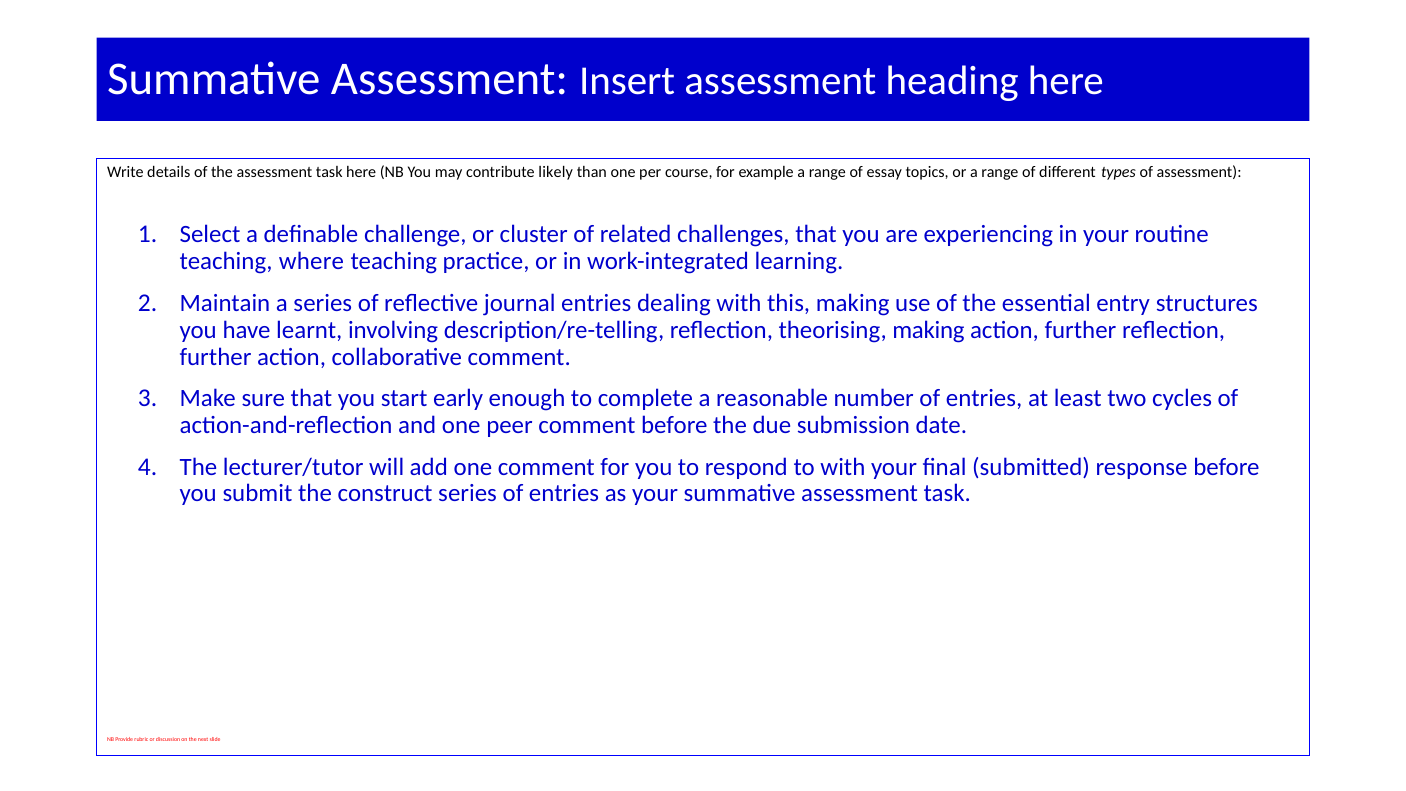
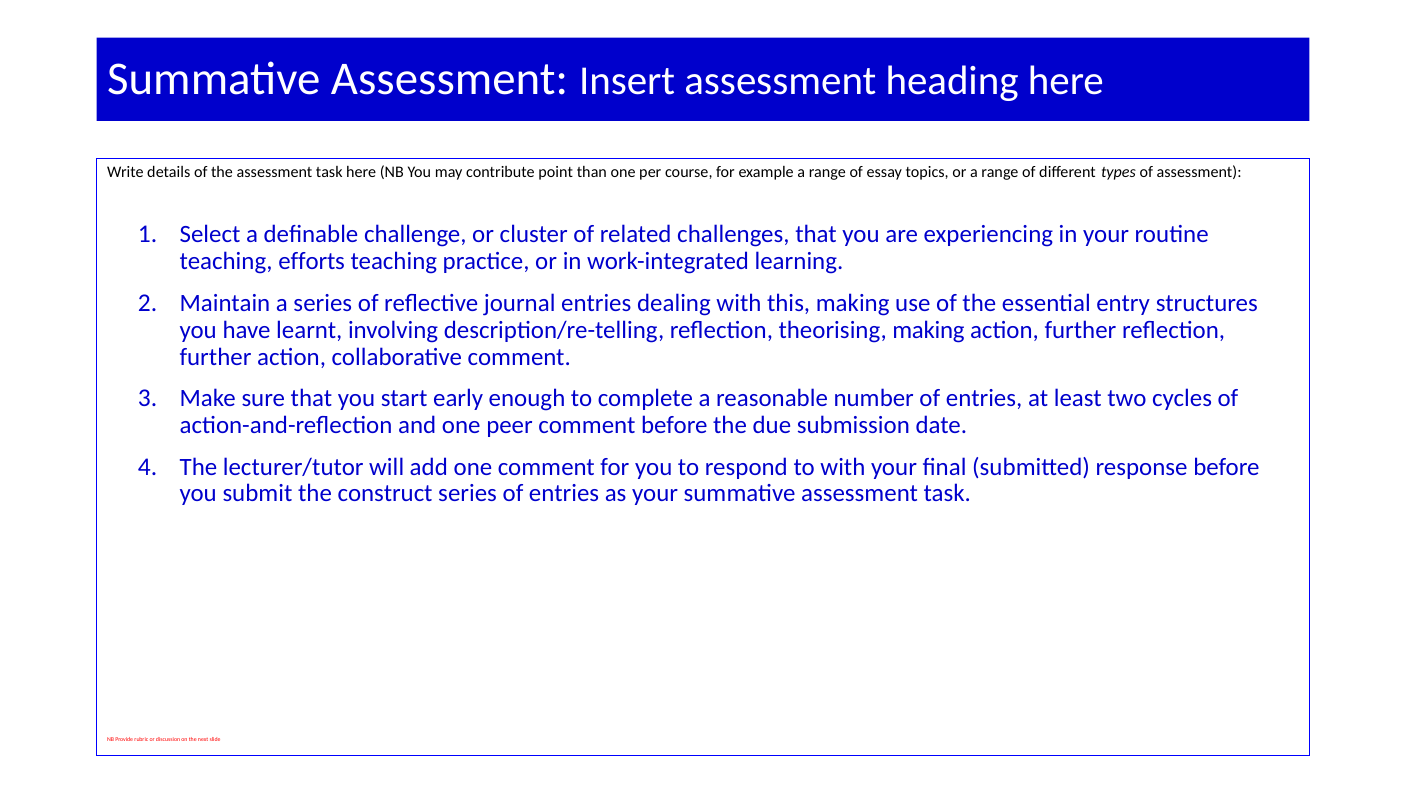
likely: likely -> point (556, 172)
where: where -> efforts (312, 261)
